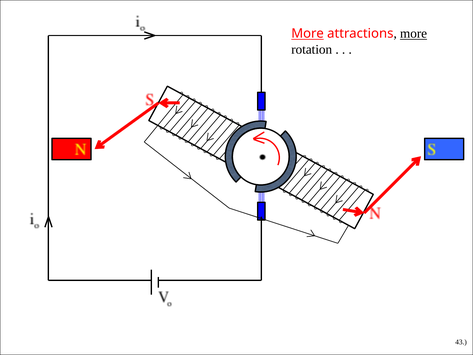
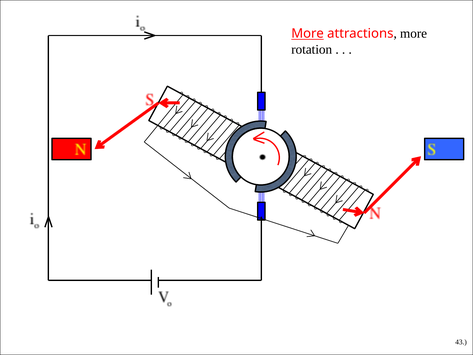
more underline: present -> none (414, 34)
